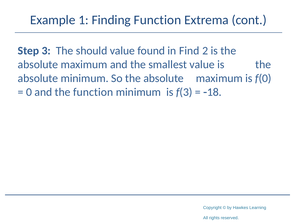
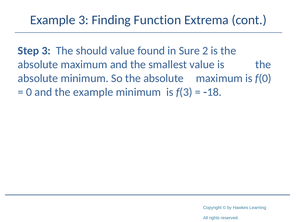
Example 1: 1 -> 3 (84, 20)
Find: Find -> Sure (189, 51)
the function: function -> example (93, 92)
